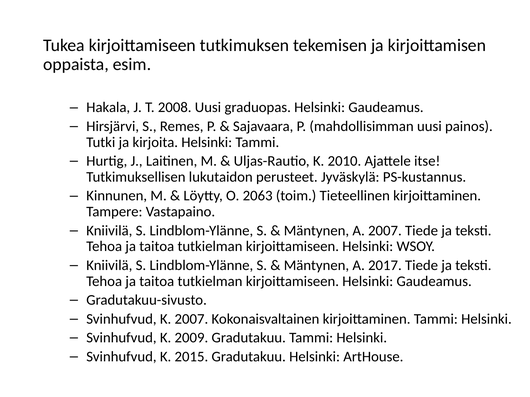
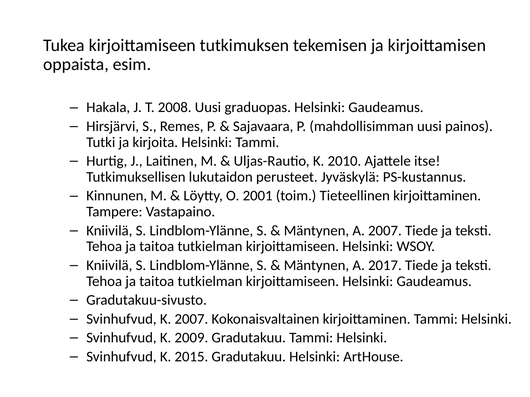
2063: 2063 -> 2001 (258, 196)
